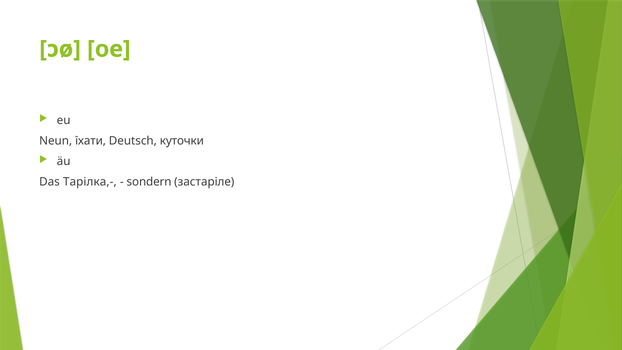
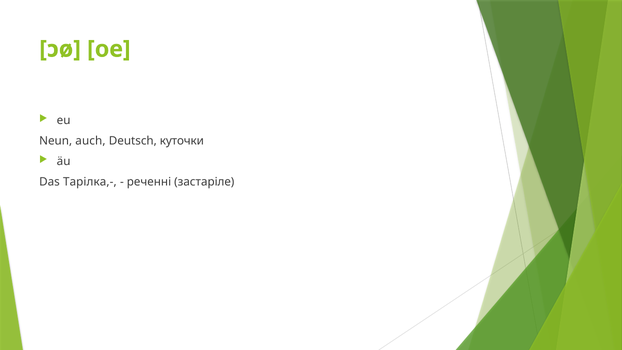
їхати: їхати -> auch (90, 141)
sondern: sondern -> реченні (149, 182)
